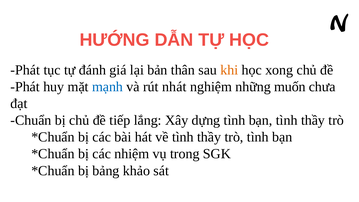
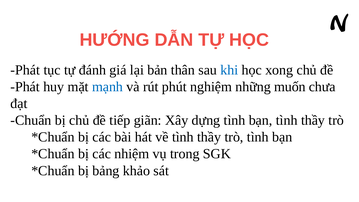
khi colour: orange -> blue (229, 70)
nhát: nhát -> phút (174, 87)
lắng: lắng -> giãn (148, 120)
